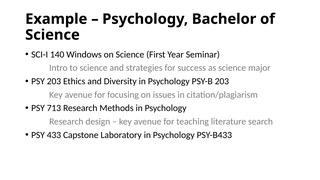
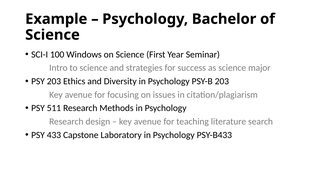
140: 140 -> 100 (57, 54)
713: 713 -> 511 (54, 108)
